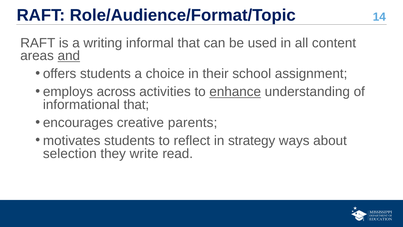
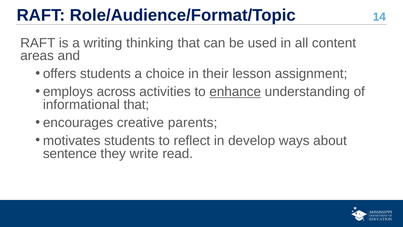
informal: informal -> thinking (150, 43)
and underline: present -> none (69, 56)
school: school -> lesson (252, 74)
strategy: strategy -> develop (252, 141)
selection: selection -> sentence (70, 153)
